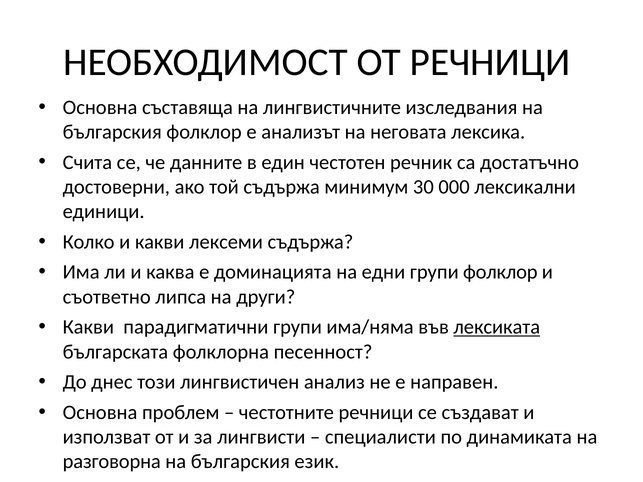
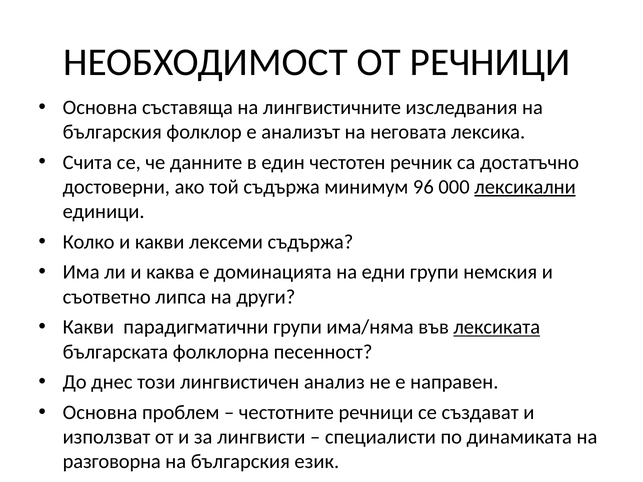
30: 30 -> 96 (423, 187)
лексикални underline: none -> present (525, 187)
групи фолклор: фолклор -> немския (500, 272)
